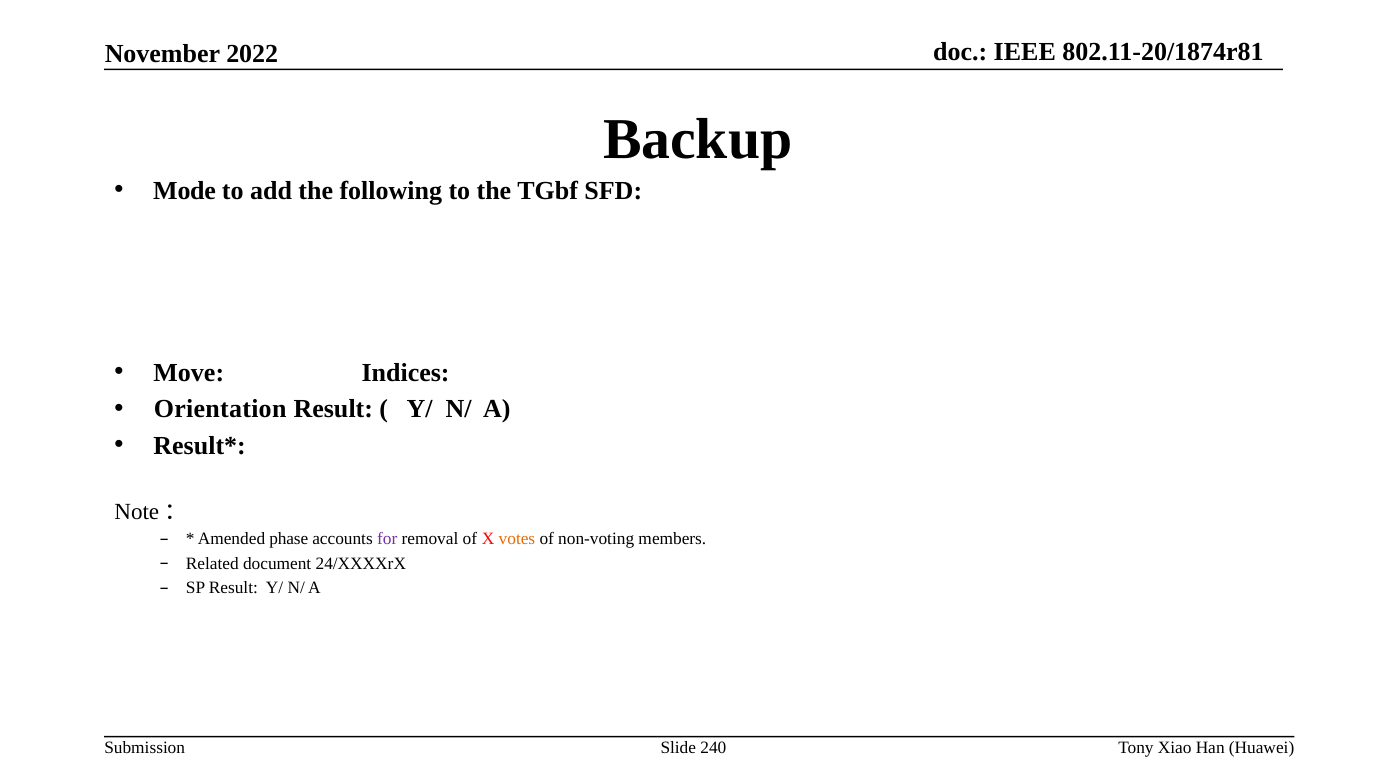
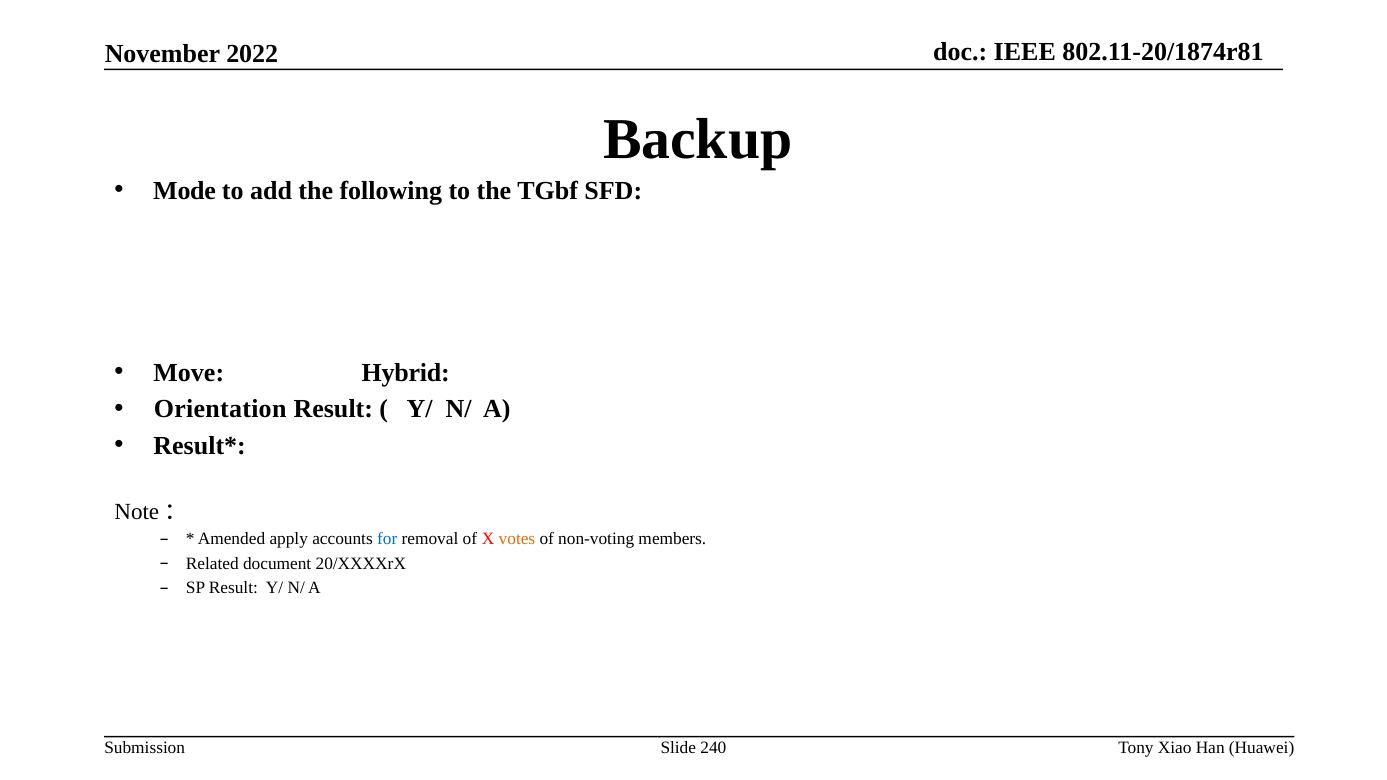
Indices: Indices -> Hybrid (406, 373)
phase: phase -> apply (289, 539)
for colour: purple -> blue (387, 539)
24/XXXXrX: 24/XXXXrX -> 20/XXXXrX (361, 564)
